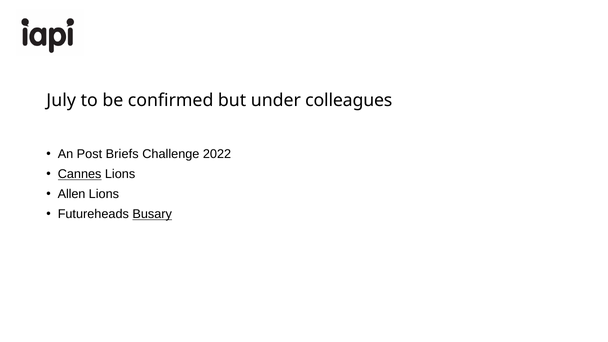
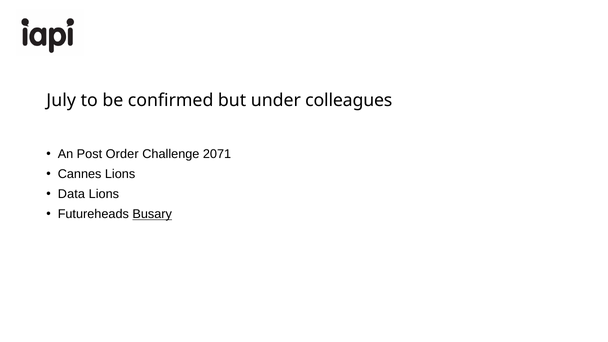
Briefs: Briefs -> Order (122, 154)
2022: 2022 -> 2071 (217, 154)
Cannes underline: present -> none (80, 174)
Allen: Allen -> Data (71, 194)
